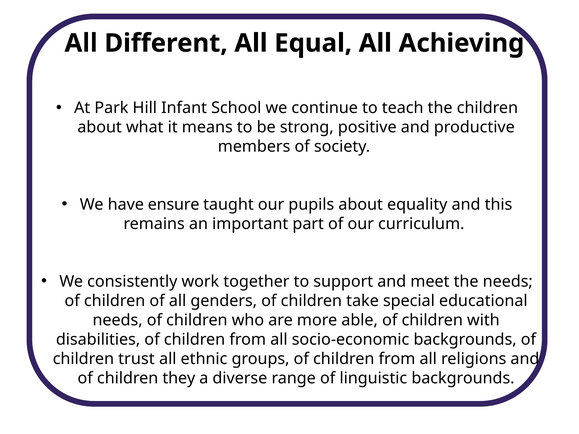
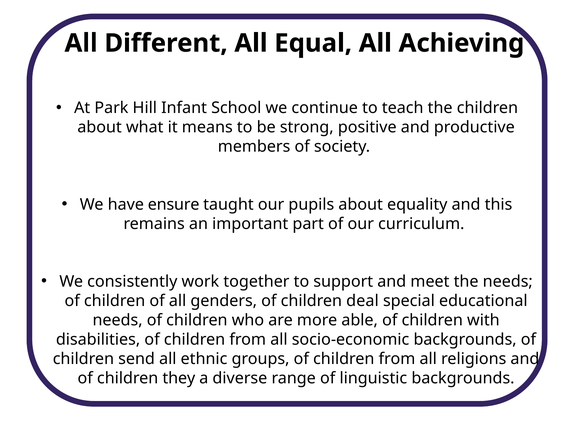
take: take -> deal (363, 301)
trust: trust -> send (137, 359)
